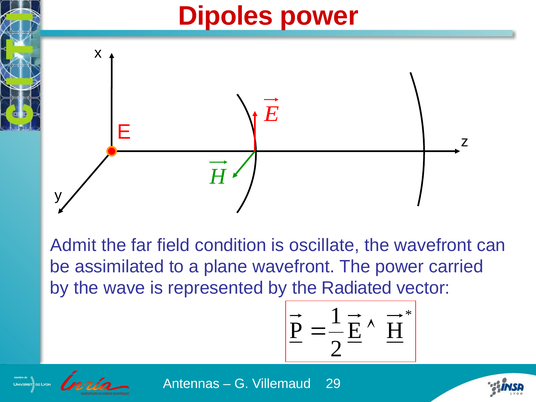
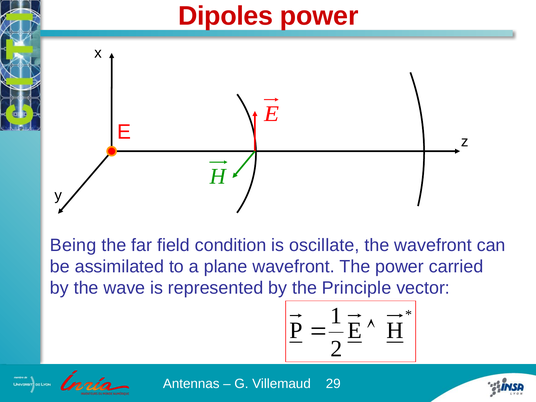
Admit: Admit -> Being (73, 245)
Radiated: Radiated -> Principle (357, 288)
